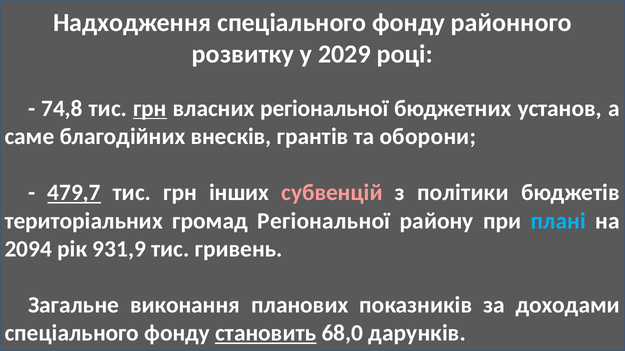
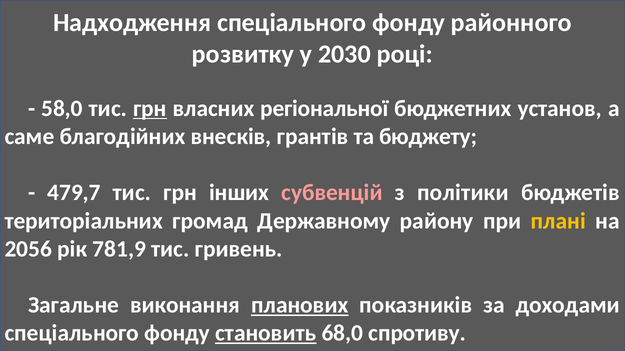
2029: 2029 -> 2030 (344, 54)
74,8: 74,8 -> 58,0 (62, 109)
оборони: оборони -> бюджету (428, 137)
479,7 underline: present -> none (74, 193)
громад Регіональної: Регіональної -> Державному (324, 221)
плані colour: light blue -> yellow (558, 221)
2094: 2094 -> 2056 (28, 249)
931,9: 931,9 -> 781,9 (119, 249)
планових underline: none -> present (300, 306)
дарунків: дарунків -> спротиву (417, 334)
